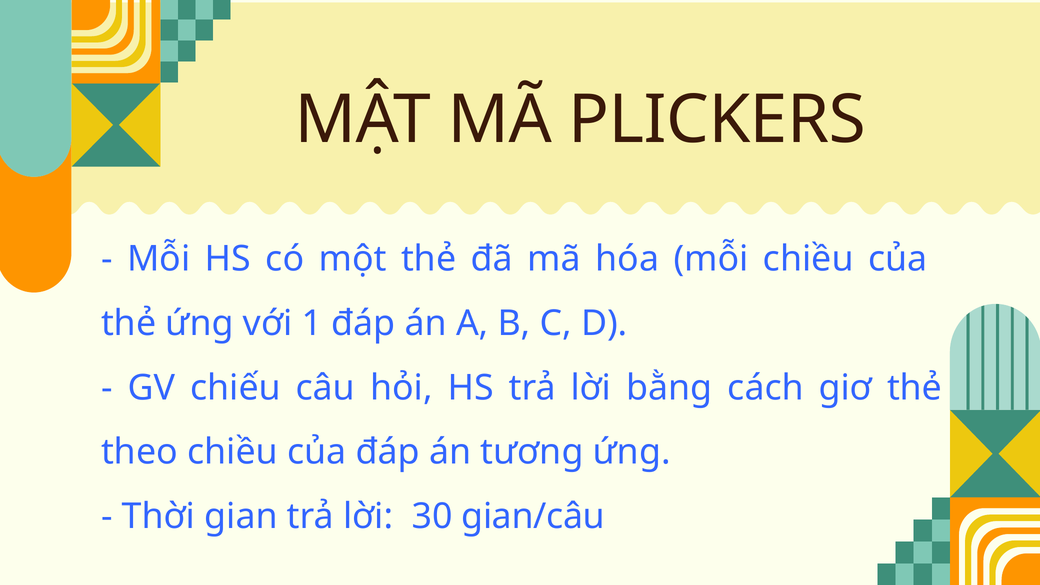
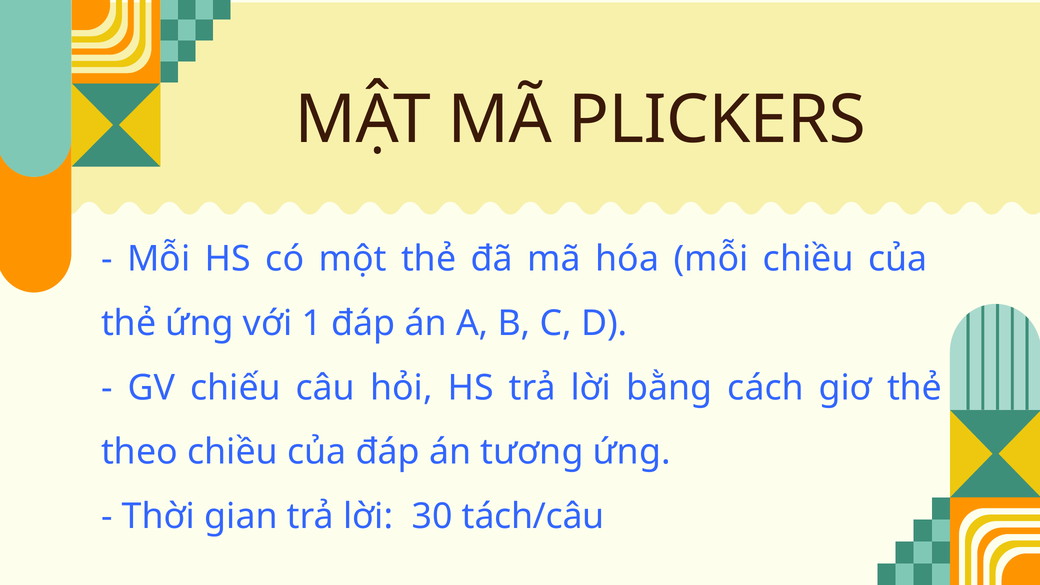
gian/câu: gian/câu -> tách/câu (533, 517)
